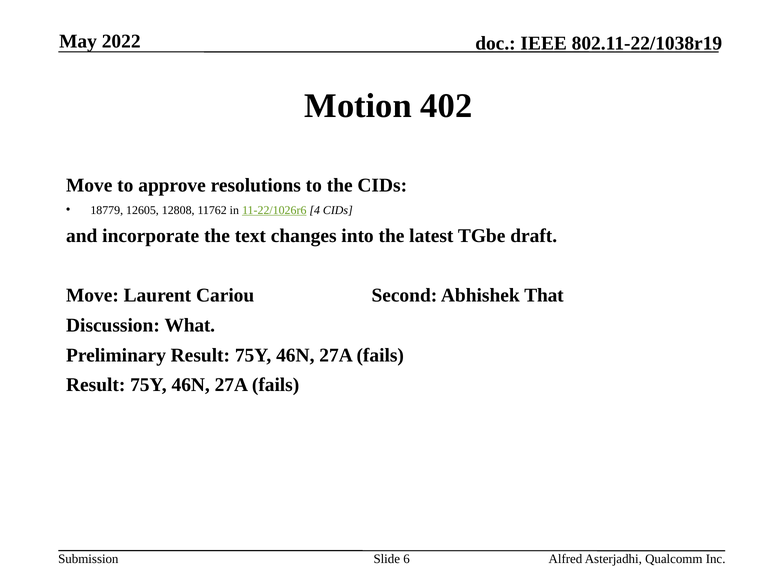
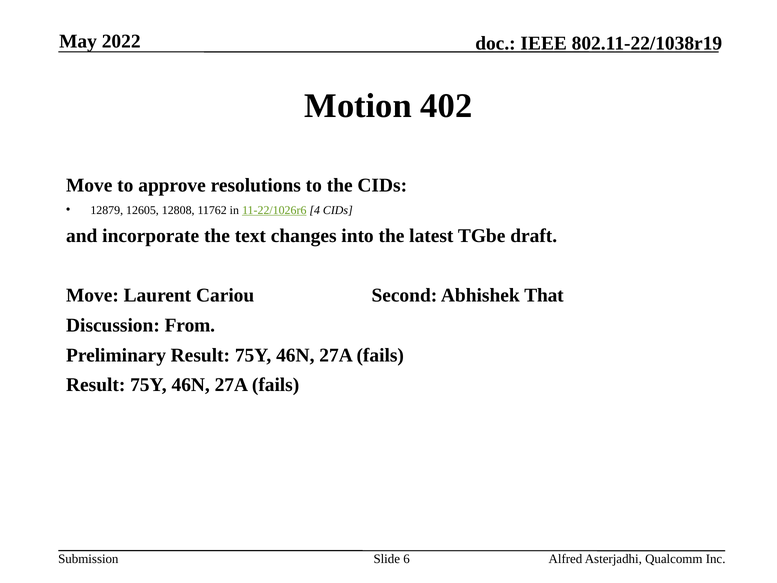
18779: 18779 -> 12879 (107, 210)
What: What -> From (190, 325)
